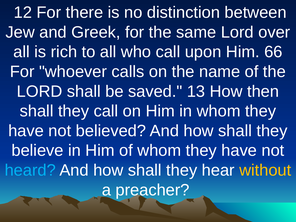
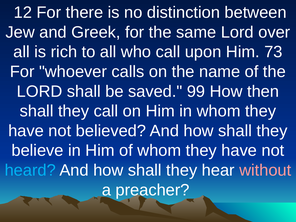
66: 66 -> 73 (273, 52)
13: 13 -> 99 (196, 91)
without colour: yellow -> pink (265, 170)
